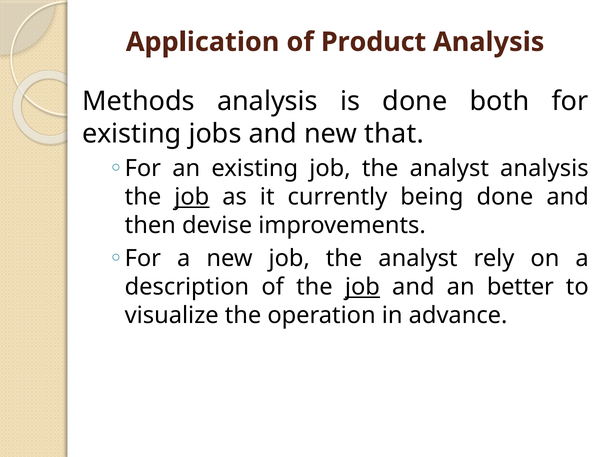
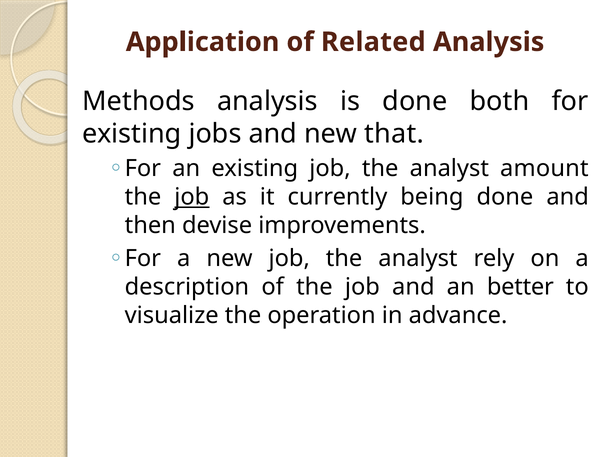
Product: Product -> Related (373, 42)
analyst analysis: analysis -> amount (544, 168)
job underline: present -> none (362, 287)
